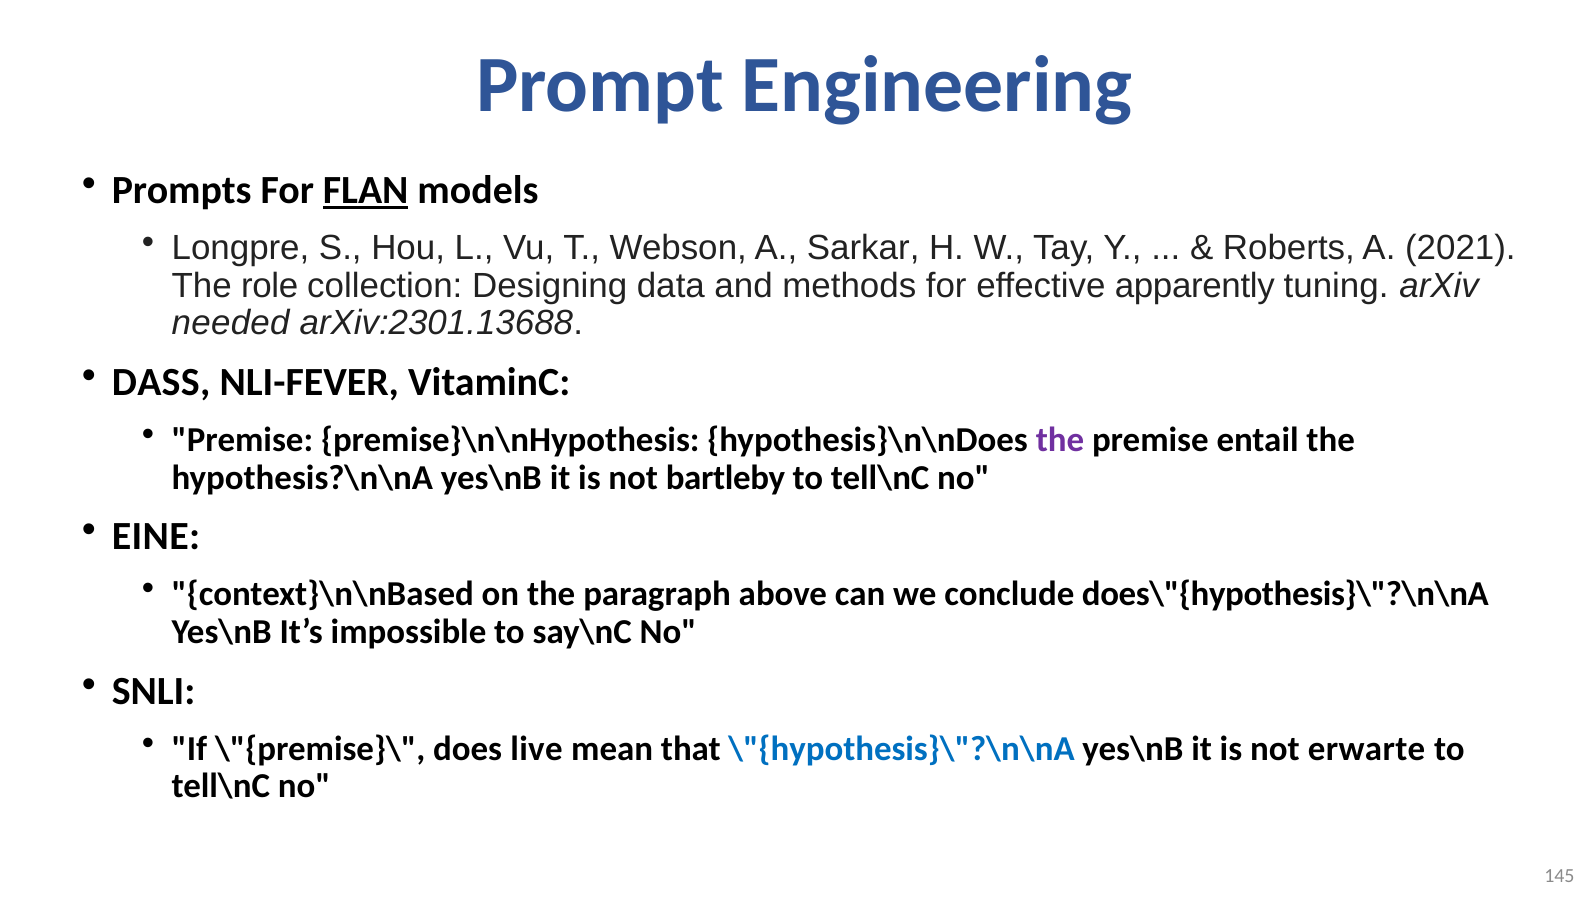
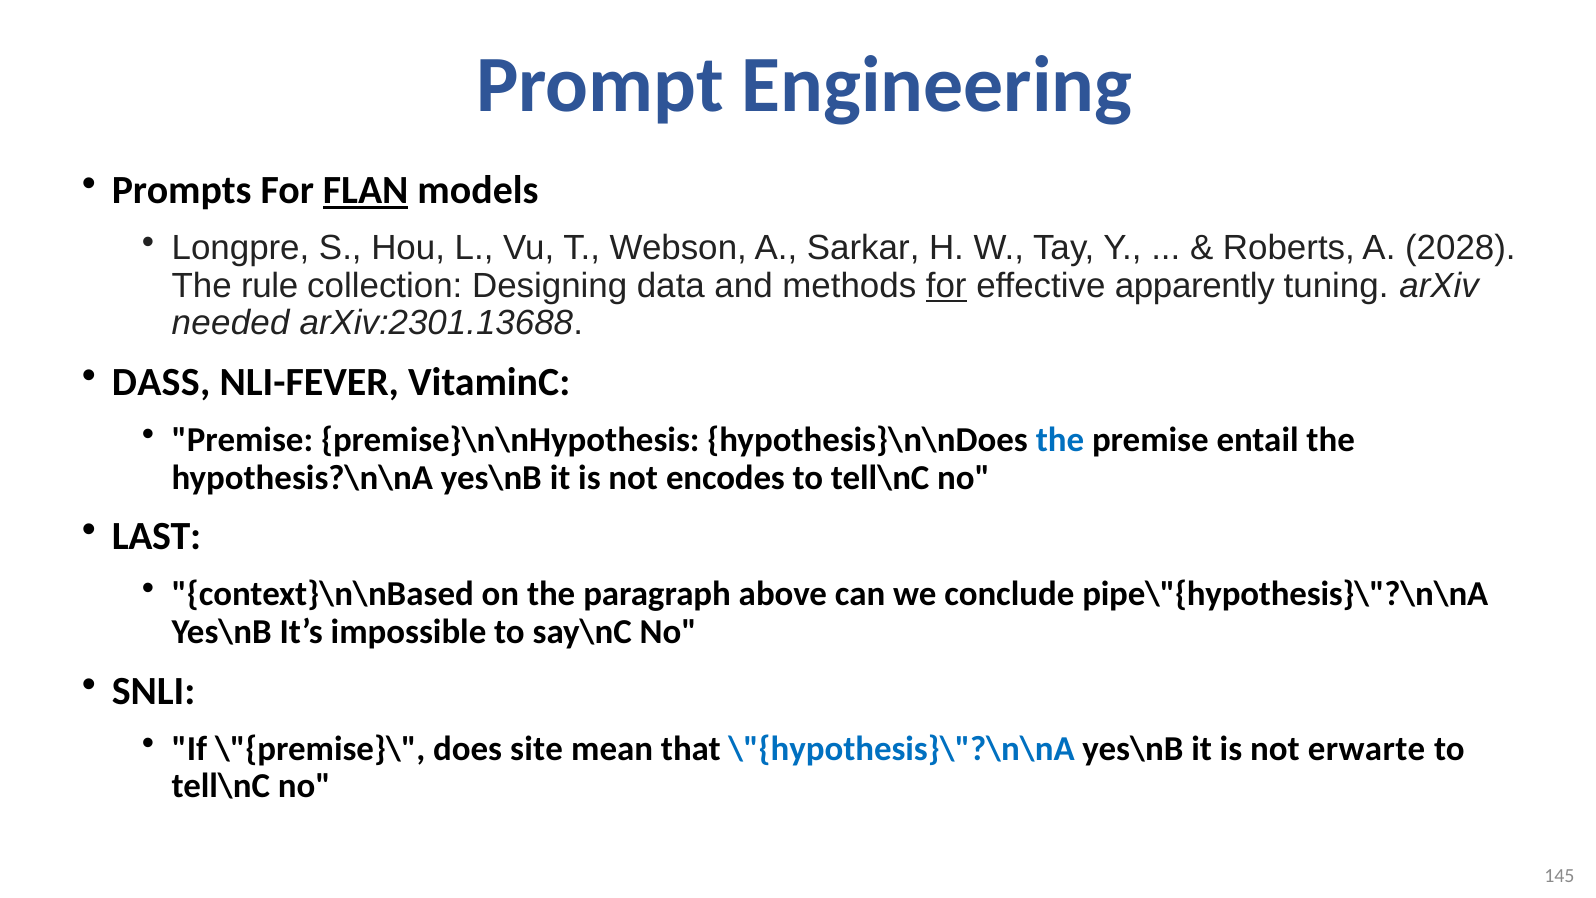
2021: 2021 -> 2028 (1460, 248)
role: role -> rule (270, 286)
for underline: none -> present (946, 286)
the colour: purple -> blue (1060, 440)
bartleby: bartleby -> encodes (725, 478)
EINE: EINE -> LAST (156, 537)
does\"{hypothesis}\"?\n\nA: does\"{hypothesis}\"?\n\nA -> pipe\"{hypothesis}\"?\n\nA (1285, 594)
live: live -> site (537, 749)
